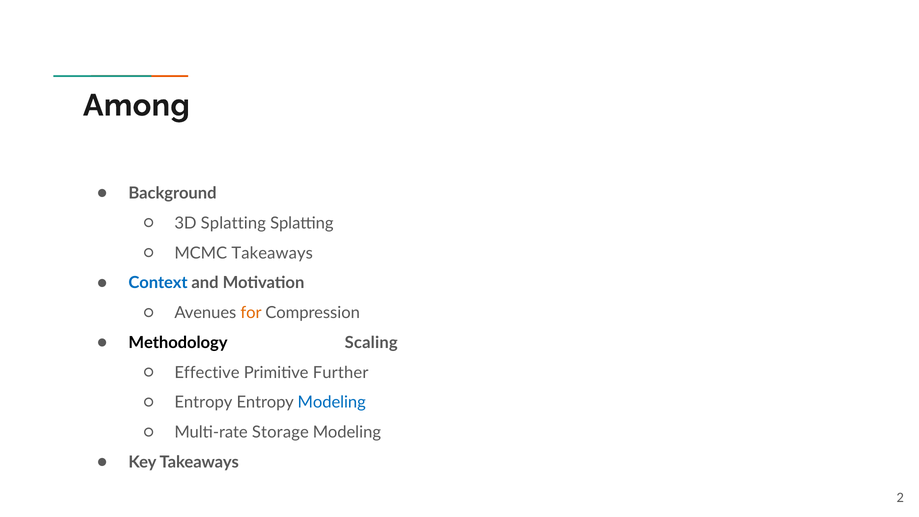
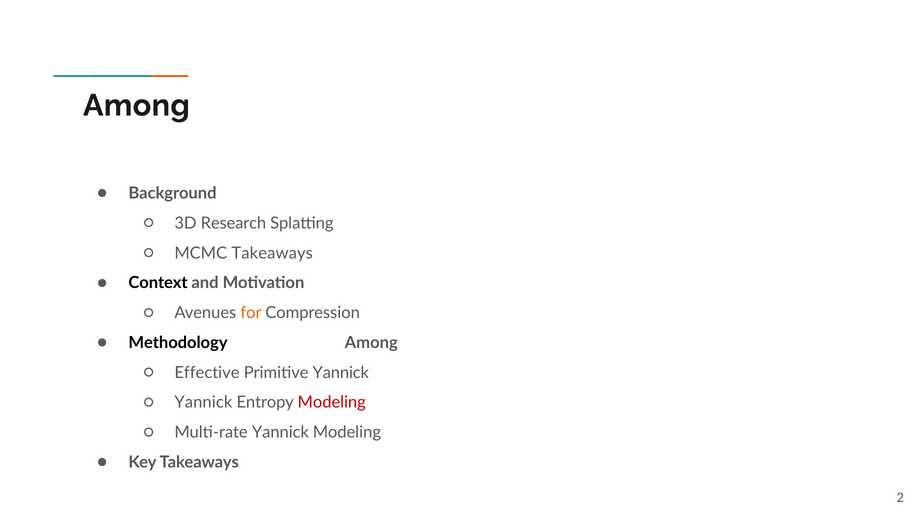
3D Splatting: Splatting -> Research (233, 223)
Context colour: blue -> black (158, 283)
Scaling: Scaling -> Among (371, 343)
Primitive Further: Further -> Yannick (341, 373)
Entropy: Entropy -> Yannick (203, 402)
Modeling colour: blue -> red (332, 402)
Multi-rate Storage: Storage -> Yannick (280, 432)
